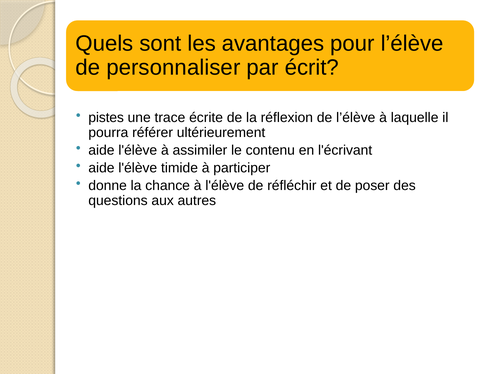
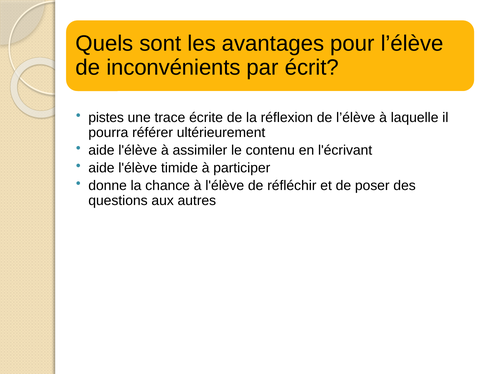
personnaliser: personnaliser -> inconvénients (173, 67)
